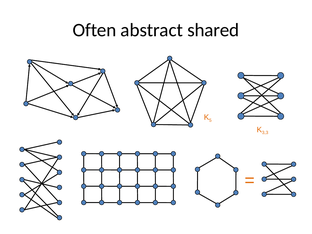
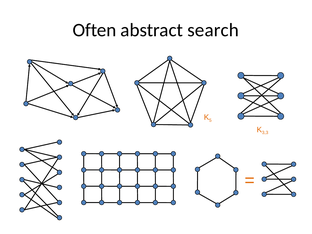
shared: shared -> search (213, 30)
